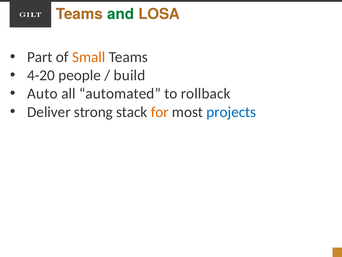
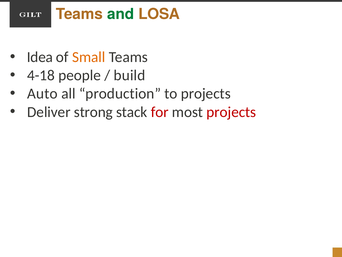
Part: Part -> Idea (40, 57)
4-20: 4-20 -> 4-18 (41, 75)
automated: automated -> production (120, 94)
to rollback: rollback -> projects (206, 94)
for colour: orange -> red (160, 112)
projects colour: blue -> red (231, 112)
